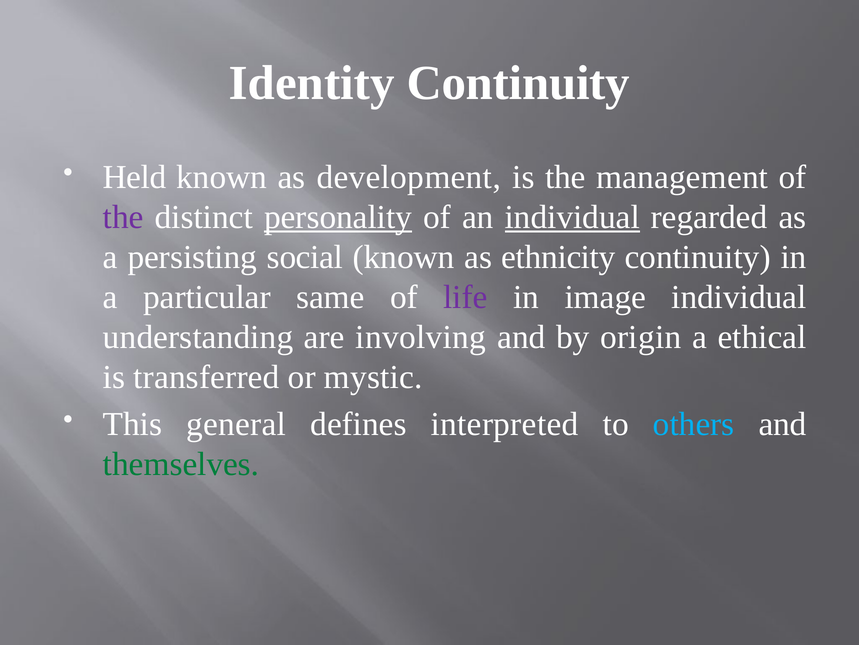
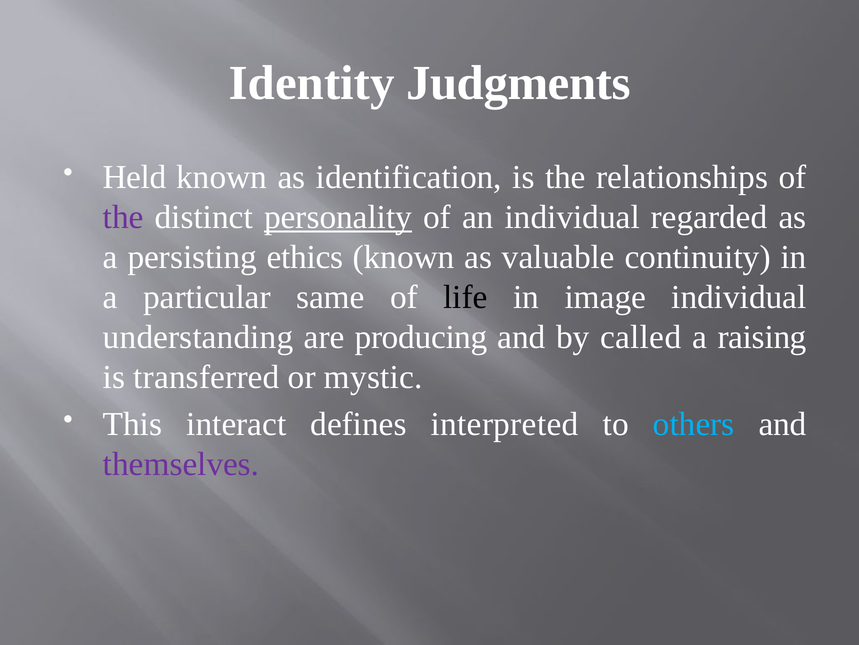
Identity Continuity: Continuity -> Judgments (518, 83)
development: development -> identification (409, 177)
management: management -> relationships (682, 177)
individual underline: present -> none (572, 217)
social: social -> ethics (305, 257)
ethnicity: ethnicity -> valuable (558, 257)
life colour: purple -> black (465, 297)
involving: involving -> producing (421, 337)
origin: origin -> called (641, 337)
ethical: ethical -> raising (762, 337)
general: general -> interact (236, 424)
themselves colour: green -> purple (181, 464)
